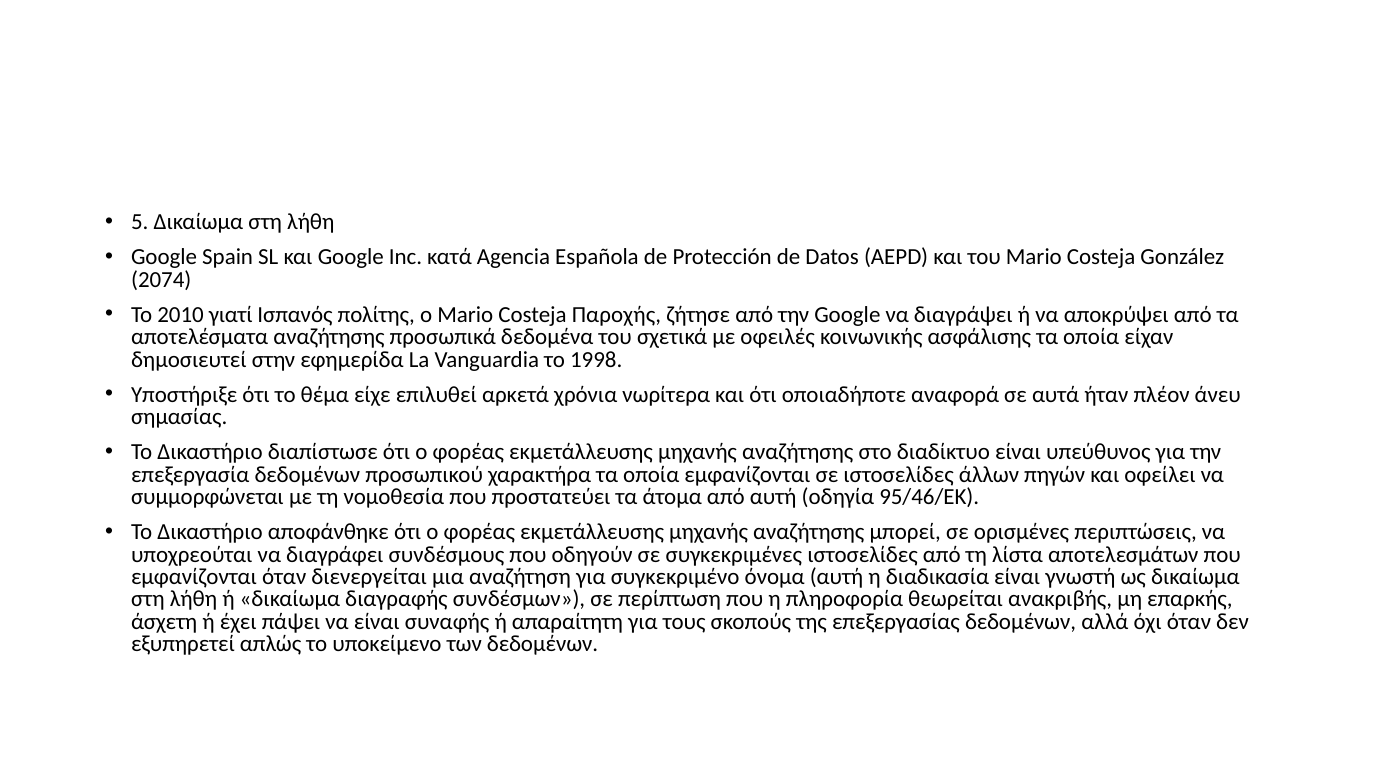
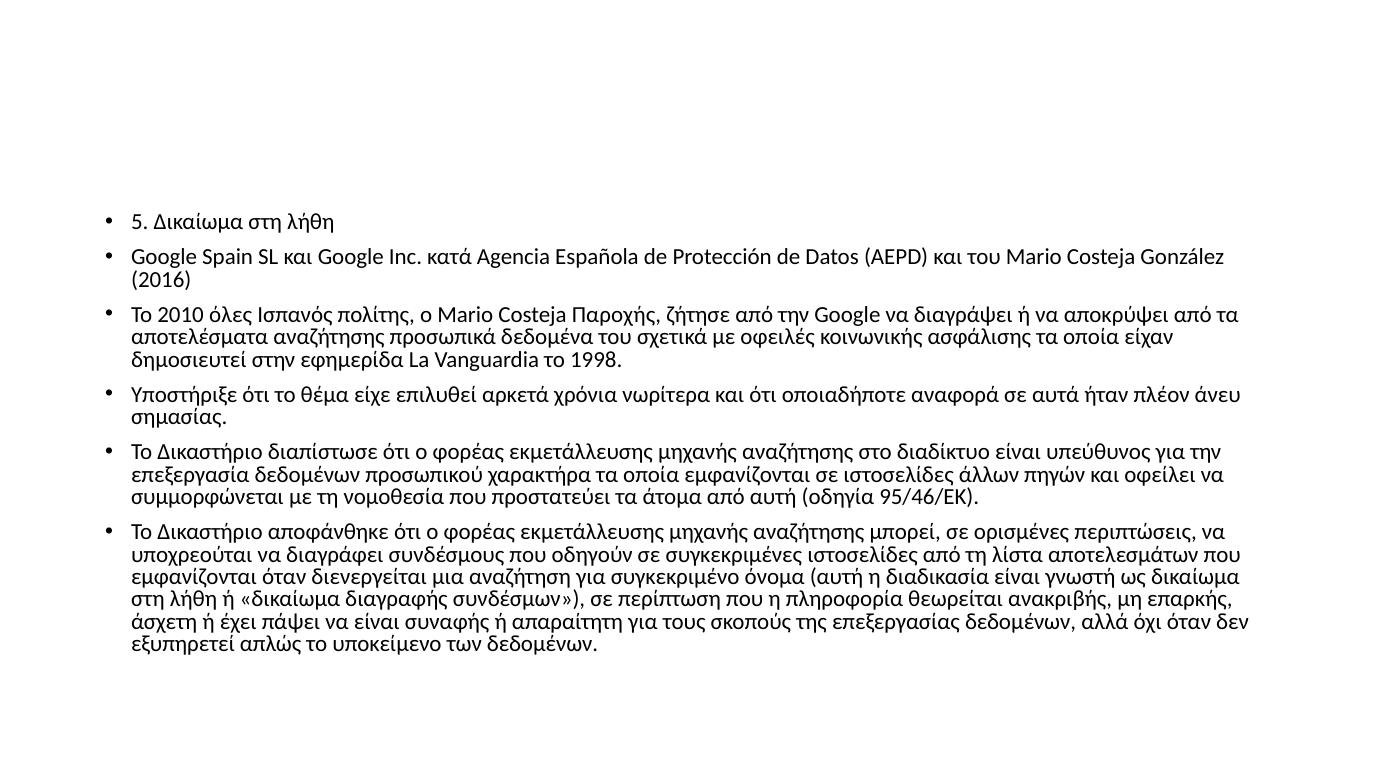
2074: 2074 -> 2016 (161, 280)
γιατί: γιατί -> όλες (231, 315)
